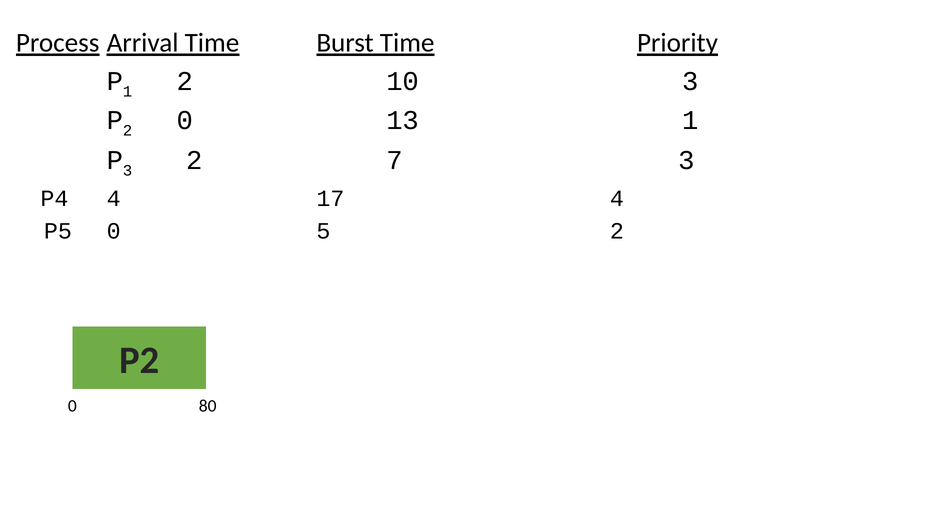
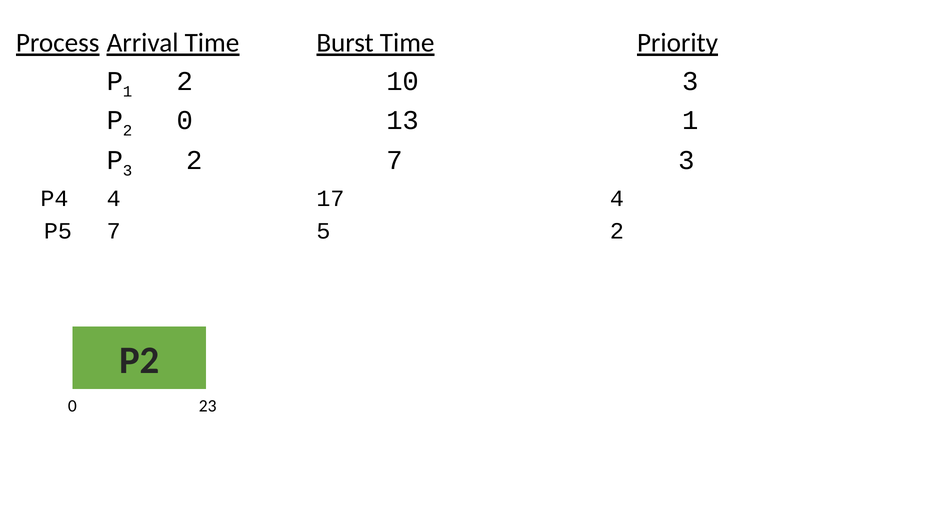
P5 0: 0 -> 7 (114, 231)
80: 80 -> 23 (208, 406)
